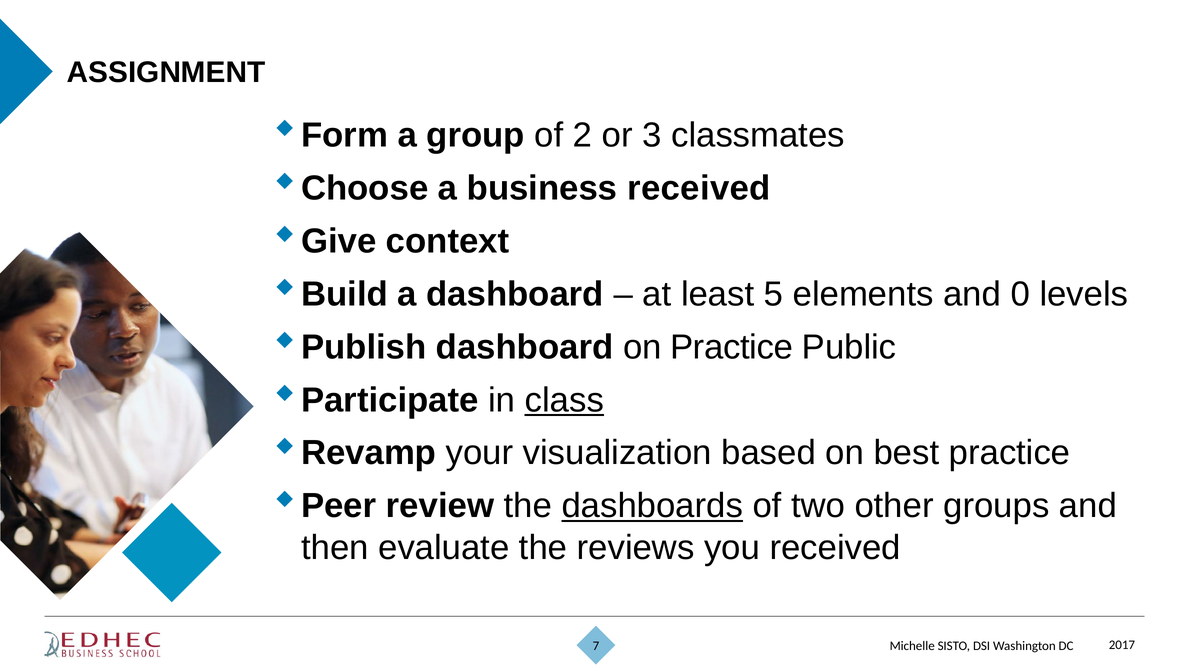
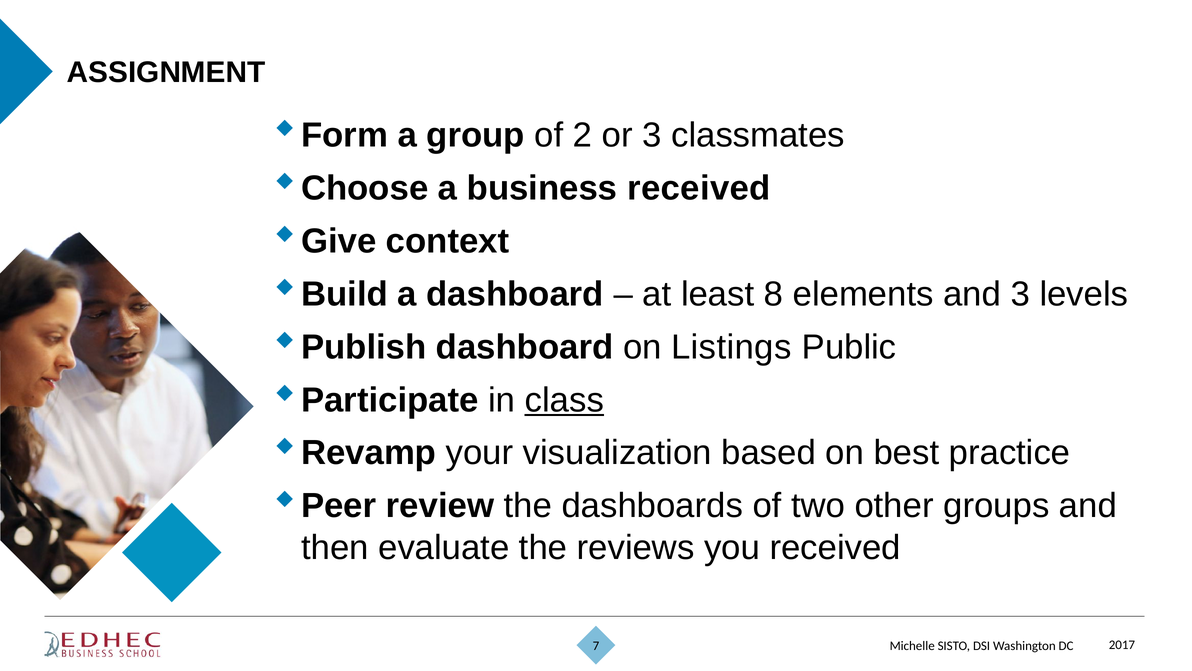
5: 5 -> 8 (774, 294)
and 0: 0 -> 3 (1020, 294)
on Practice: Practice -> Listings (731, 347)
dashboards underline: present -> none (652, 506)
